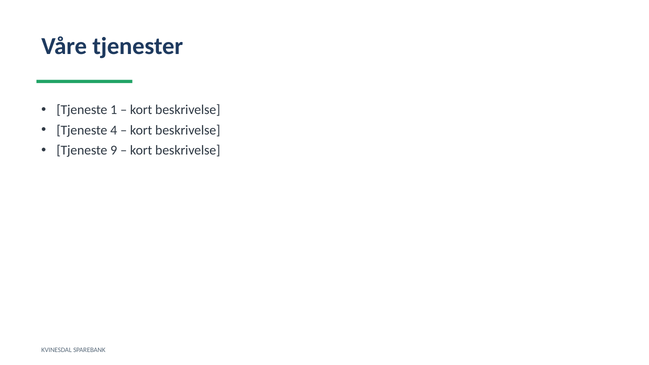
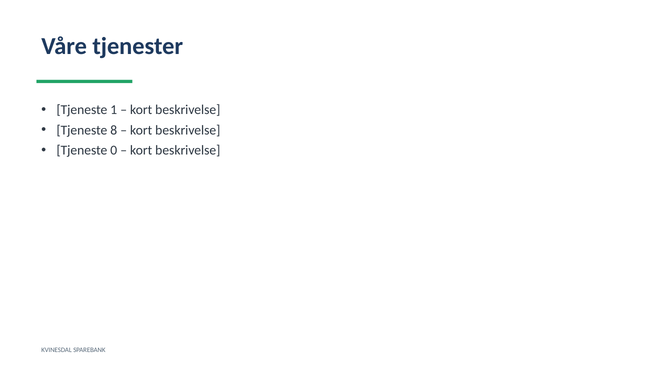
4: 4 -> 8 (114, 130)
9: 9 -> 0 (114, 151)
